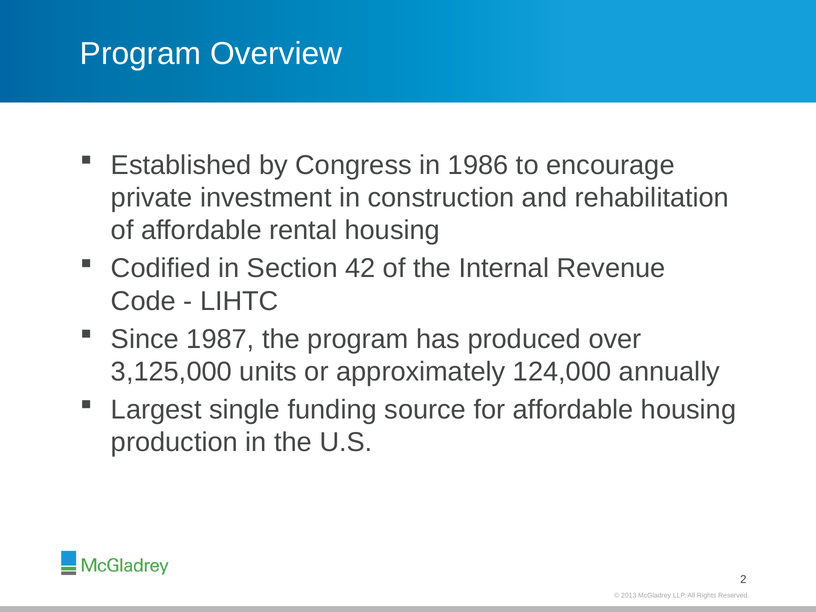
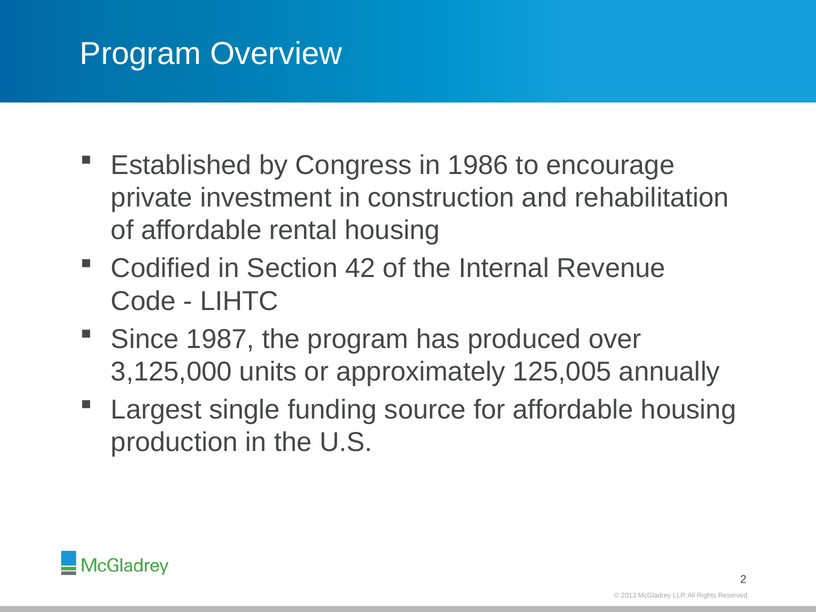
124,000: 124,000 -> 125,005 (562, 372)
